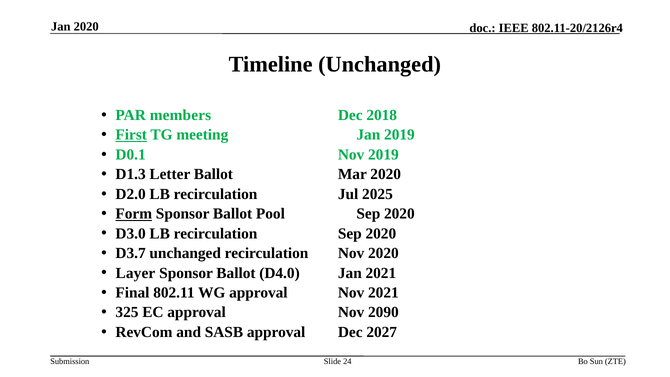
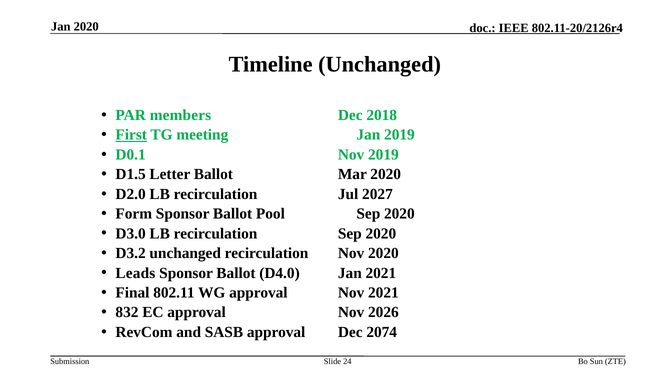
D1.3: D1.3 -> D1.5 (131, 174)
2025: 2025 -> 2027 (377, 194)
Form underline: present -> none (134, 214)
D3.7: D3.7 -> D3.2 (131, 253)
Layer: Layer -> Leads (135, 273)
325: 325 -> 832 (127, 312)
2090: 2090 -> 2026 (383, 312)
2027: 2027 -> 2074 (382, 332)
